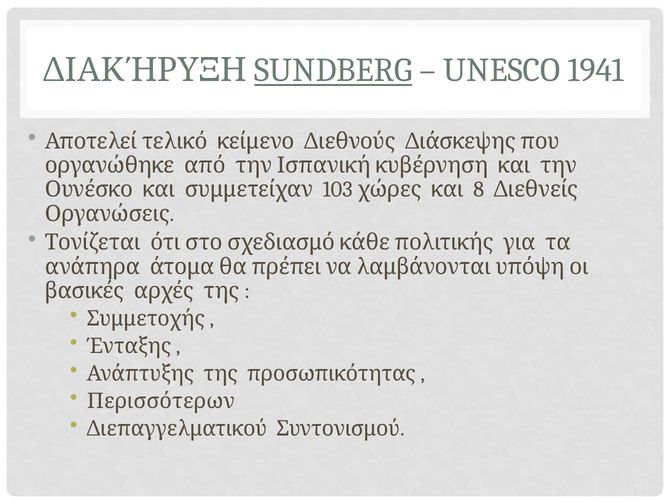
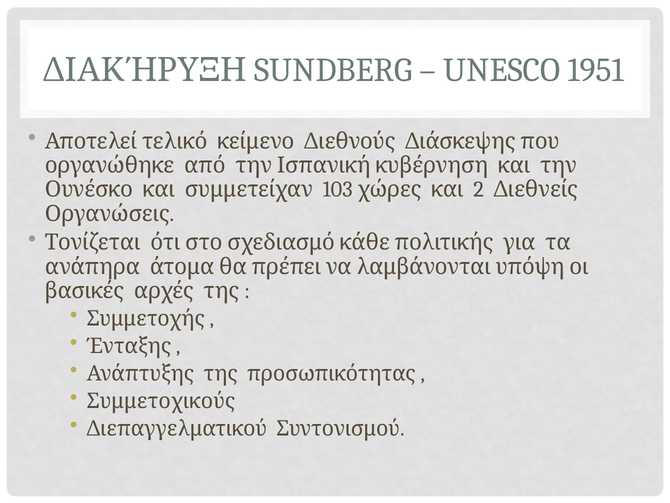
SUNDBERG underline: present -> none (333, 70)
1941: 1941 -> 1951 (596, 70)
8: 8 -> 2 (479, 189)
Περισσότερων: Περισσότερων -> Συμμετοχικούς (161, 401)
